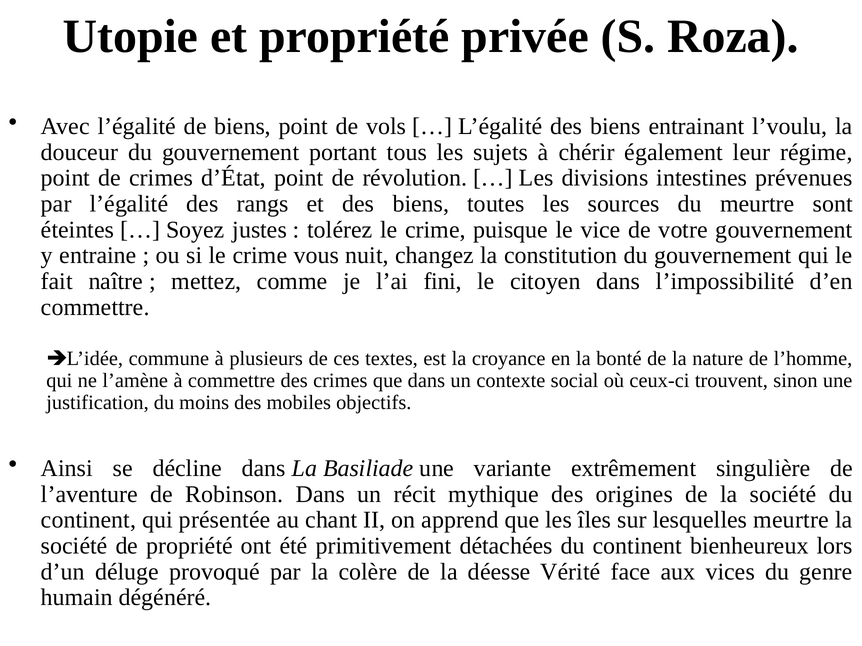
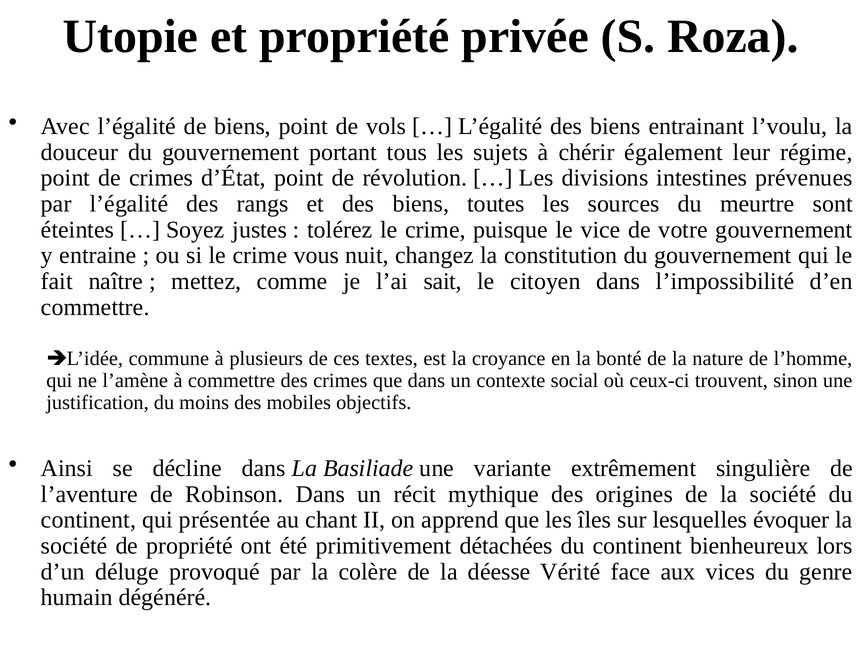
fini: fini -> sait (443, 282)
lesquelles meurtre: meurtre -> évoquer (791, 520)
